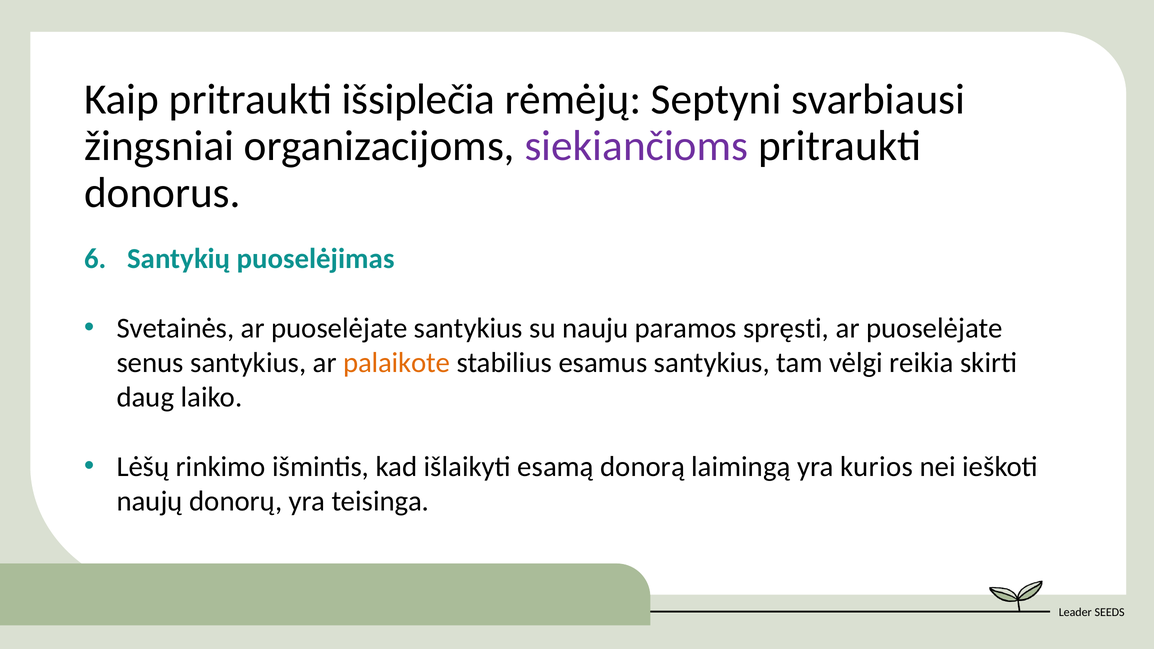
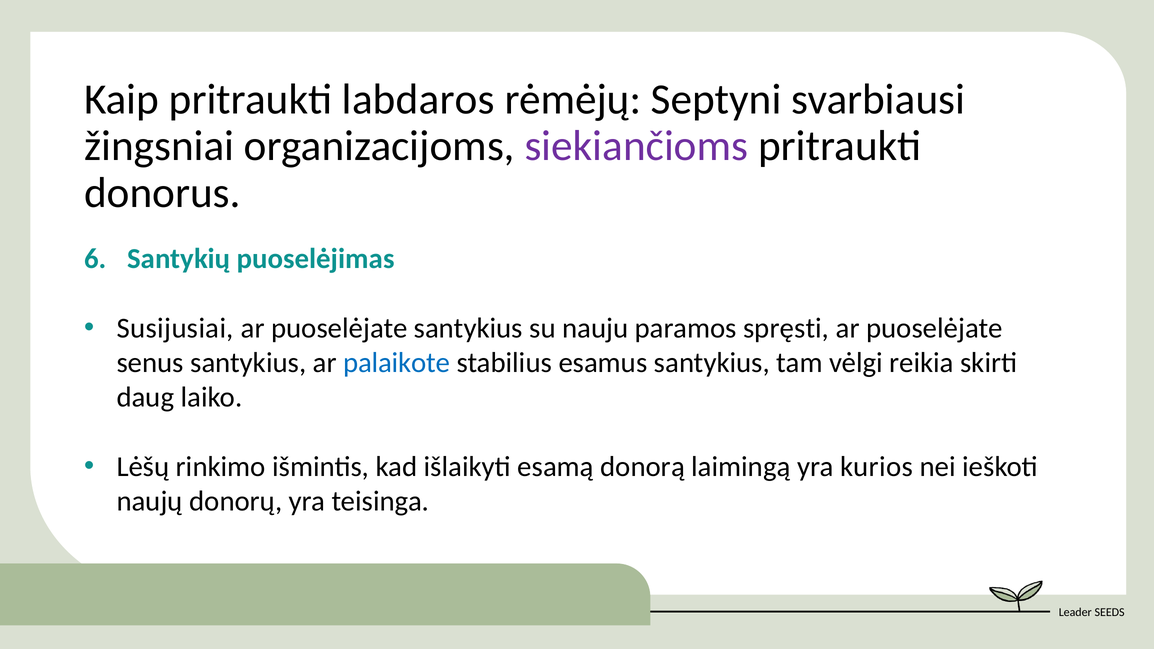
išsiplečia: išsiplečia -> labdaros (418, 99)
Svetainės: Svetainės -> Susijusiai (175, 328)
palaikote colour: orange -> blue (397, 363)
